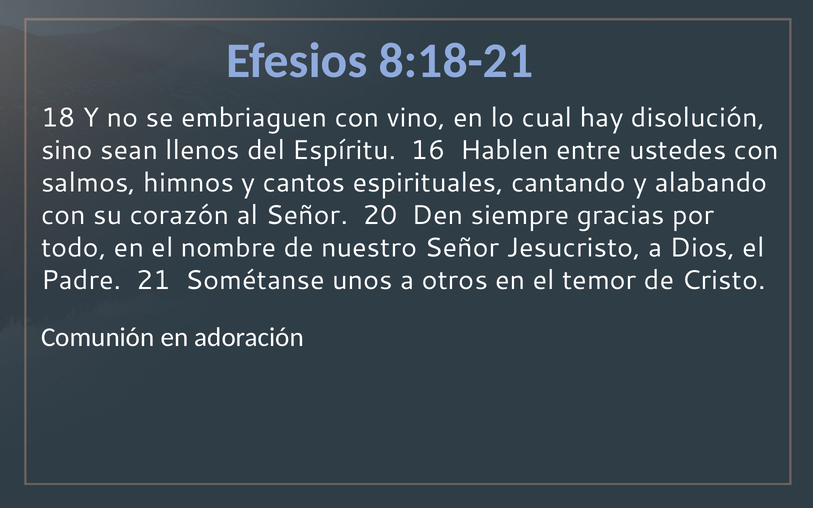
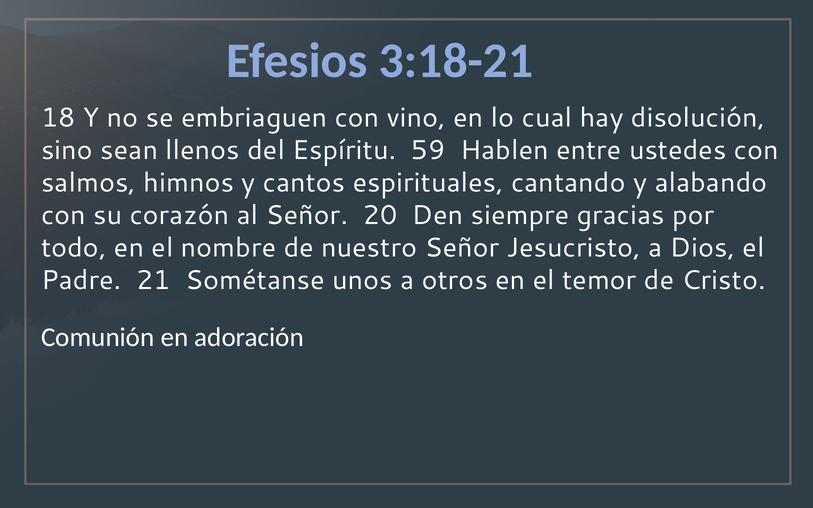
8:18-21: 8:18-21 -> 3:18-21 (456, 61)
16: 16 -> 59 (428, 150)
